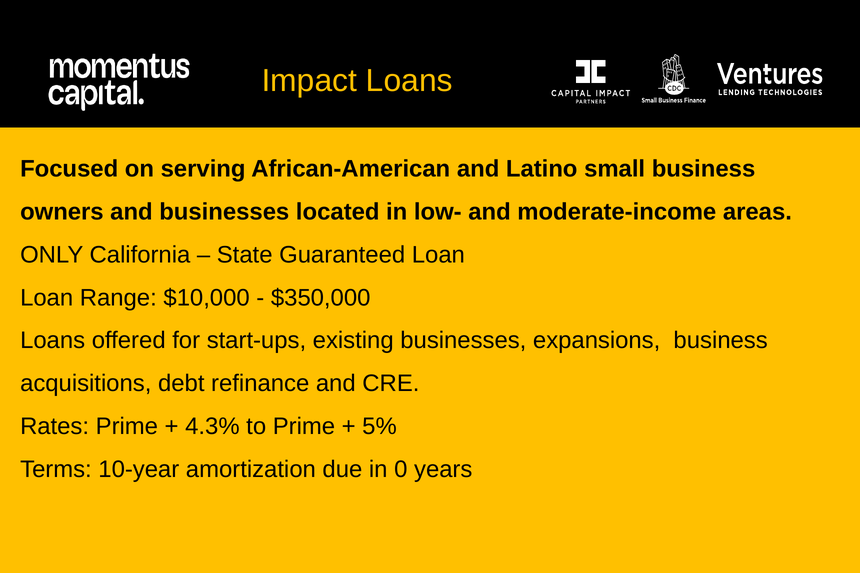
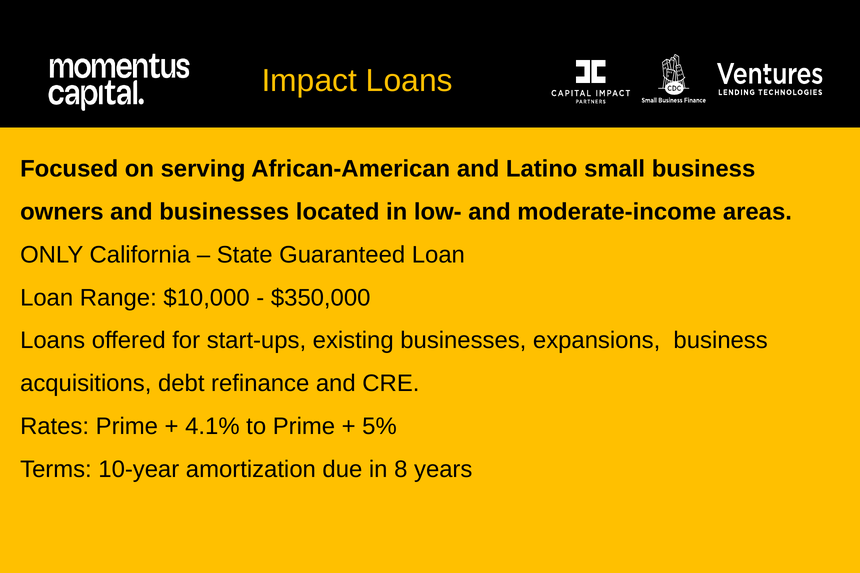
4.3%: 4.3% -> 4.1% (212, 427)
0: 0 -> 8 (401, 470)
